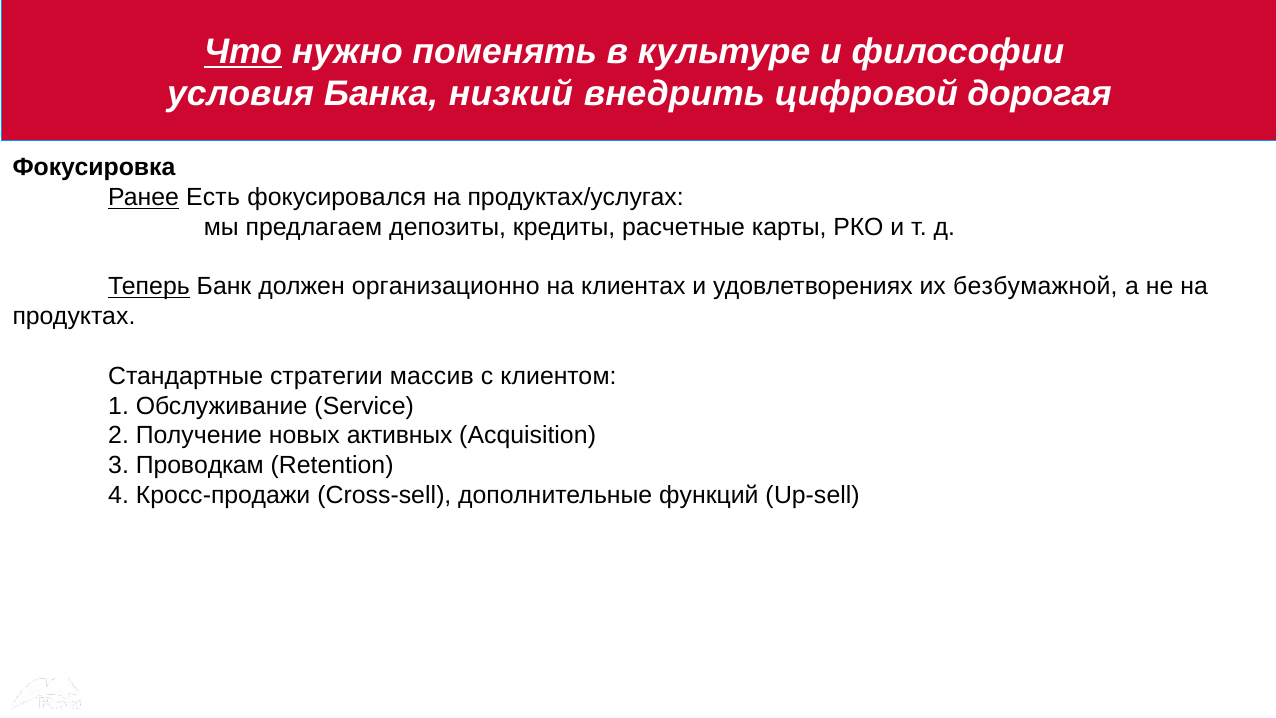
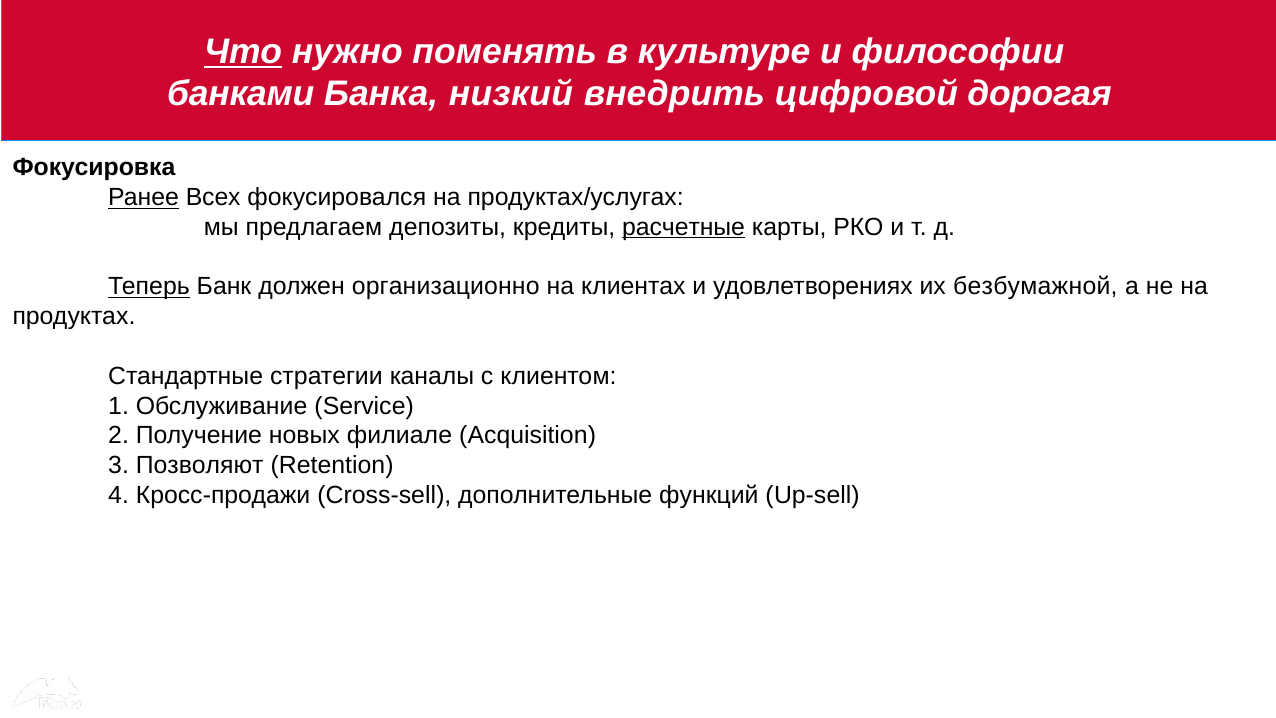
условия: условия -> банками (241, 94)
Есть: Есть -> Всех (213, 197)
расчетные underline: none -> present (684, 227)
массив: массив -> каналы (432, 376)
активных: активных -> филиале (399, 435)
Проводкам: Проводкам -> Позволяют (200, 465)
